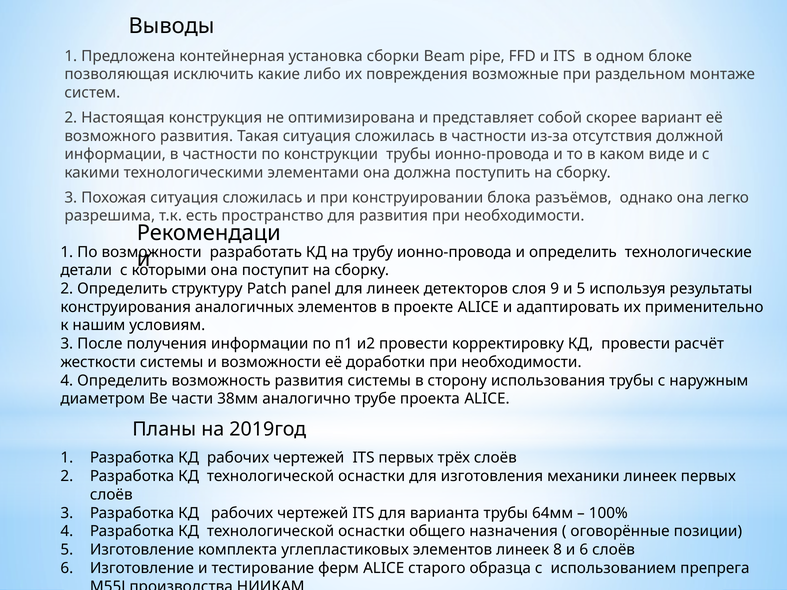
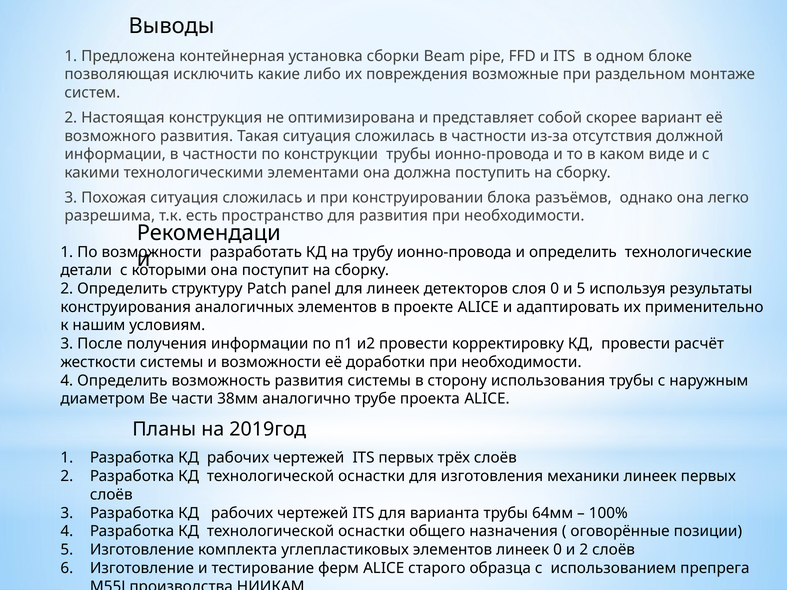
слоя 9: 9 -> 0 (555, 289)
линеек 8: 8 -> 0 (558, 550)
и 6: 6 -> 2 (584, 550)
